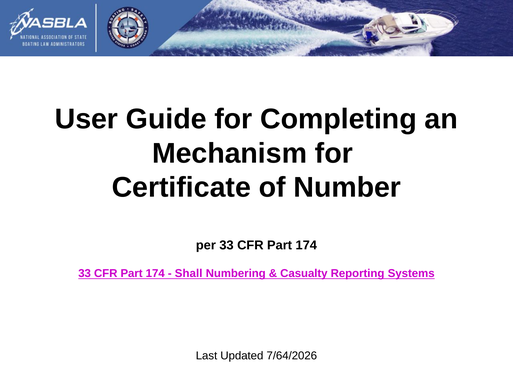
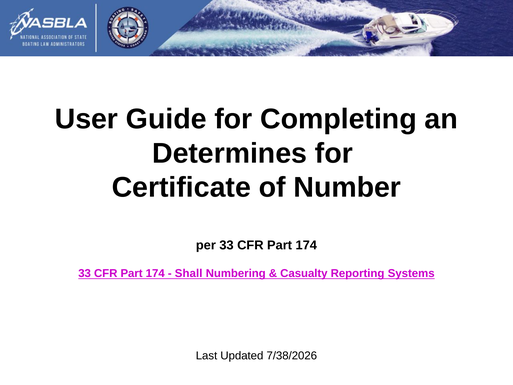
Mechanism: Mechanism -> Determines (230, 153)
7/64/2026: 7/64/2026 -> 7/38/2026 (292, 355)
